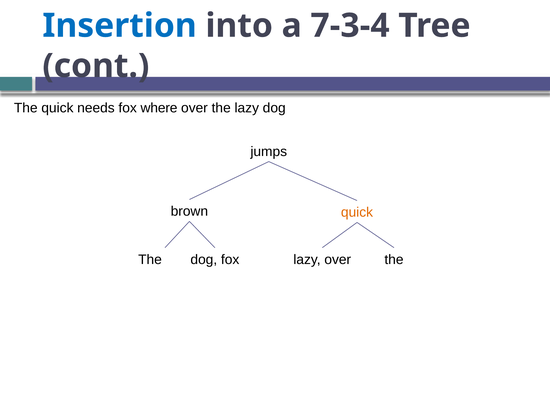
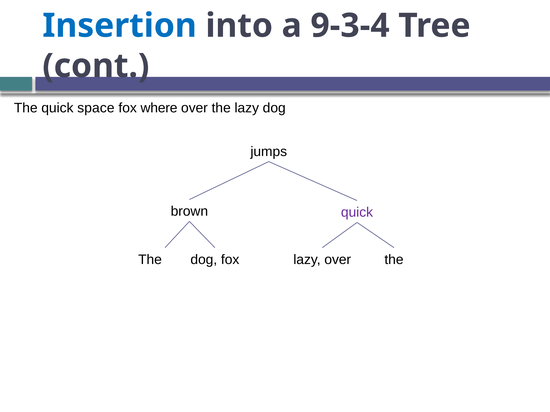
7-3-4: 7-3-4 -> 9-3-4 (350, 26)
needs: needs -> space (96, 108)
quick colour: orange -> purple (357, 213)
